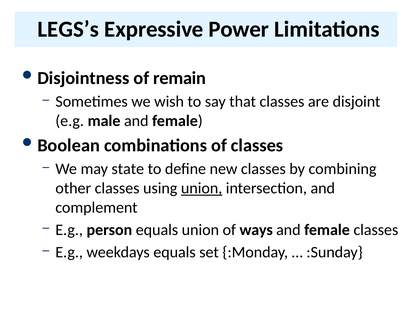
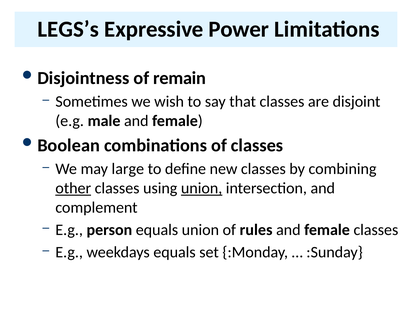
state: state -> large (128, 169)
other underline: none -> present (73, 188)
ways: ways -> rules (256, 230)
